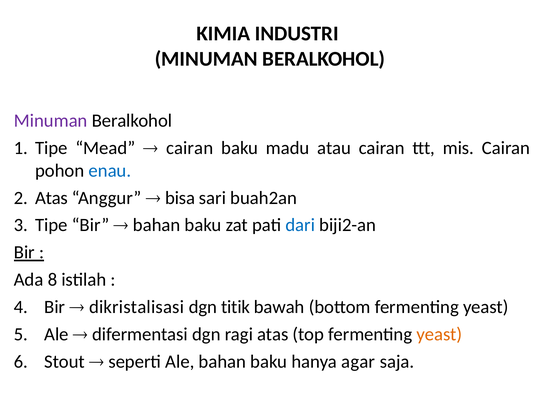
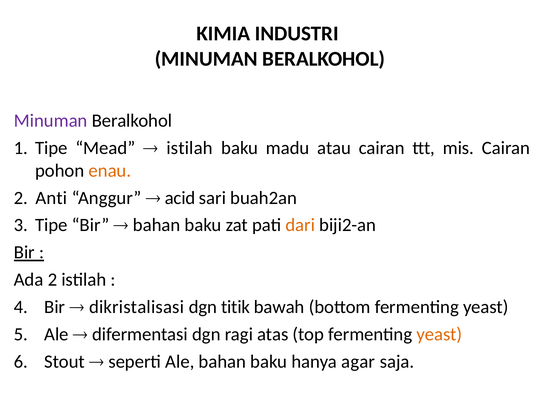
cairan: cairan -> istilah (190, 148)
enau colour: blue -> orange (110, 171)
Atas: Atas -> Anti (51, 198)
bisa: bisa -> acid (180, 198)
dari colour: blue -> orange (300, 225)
Ada 8: 8 -> 2 (52, 280)
